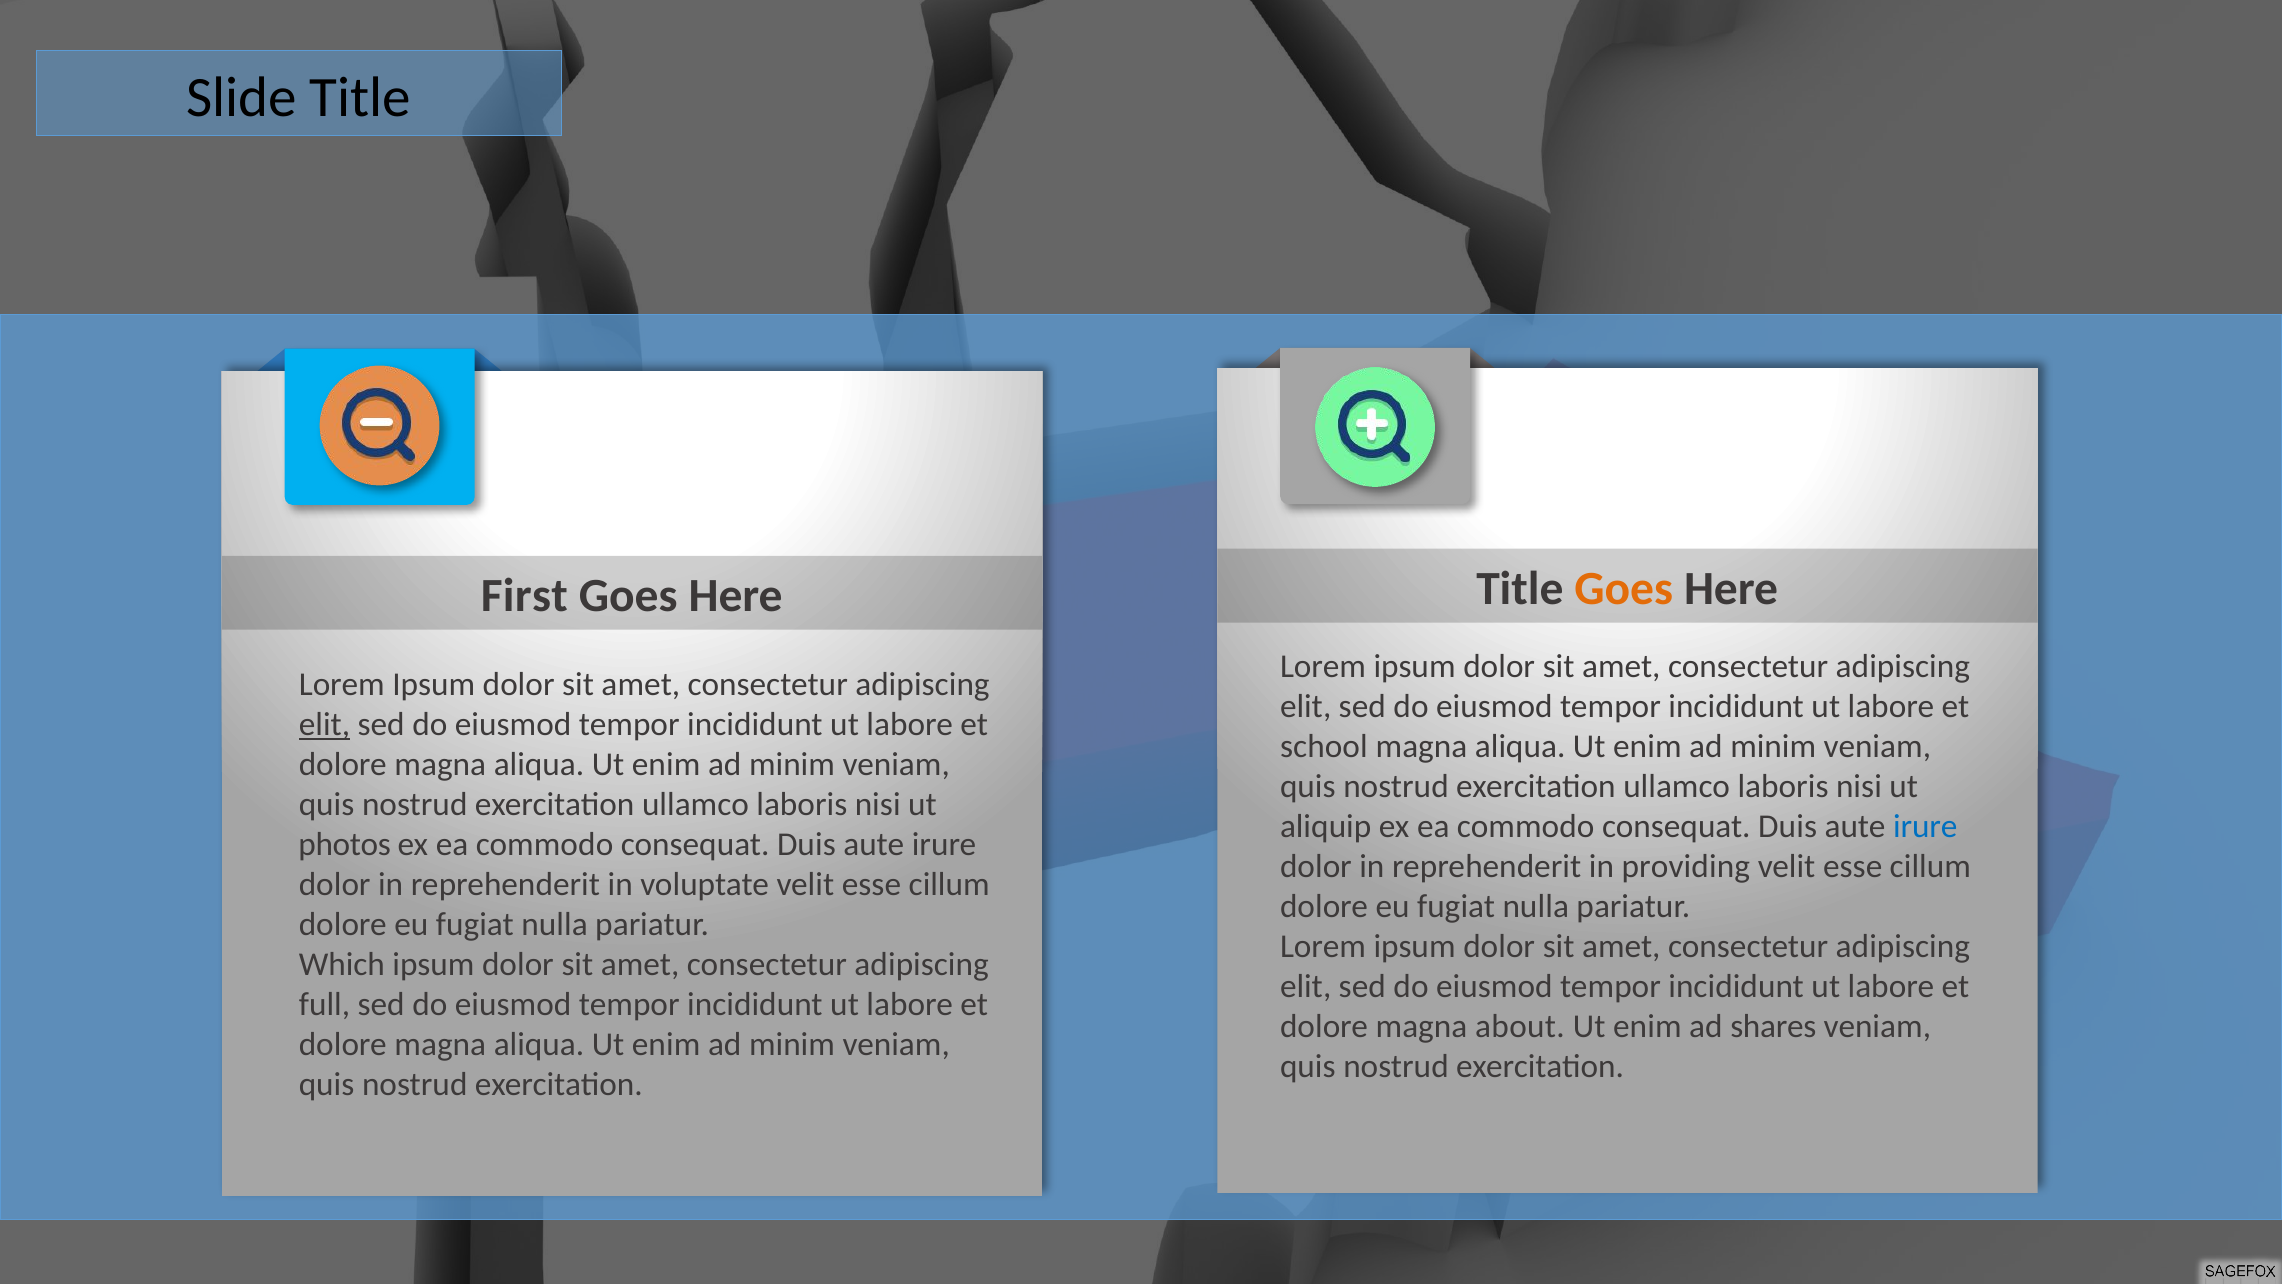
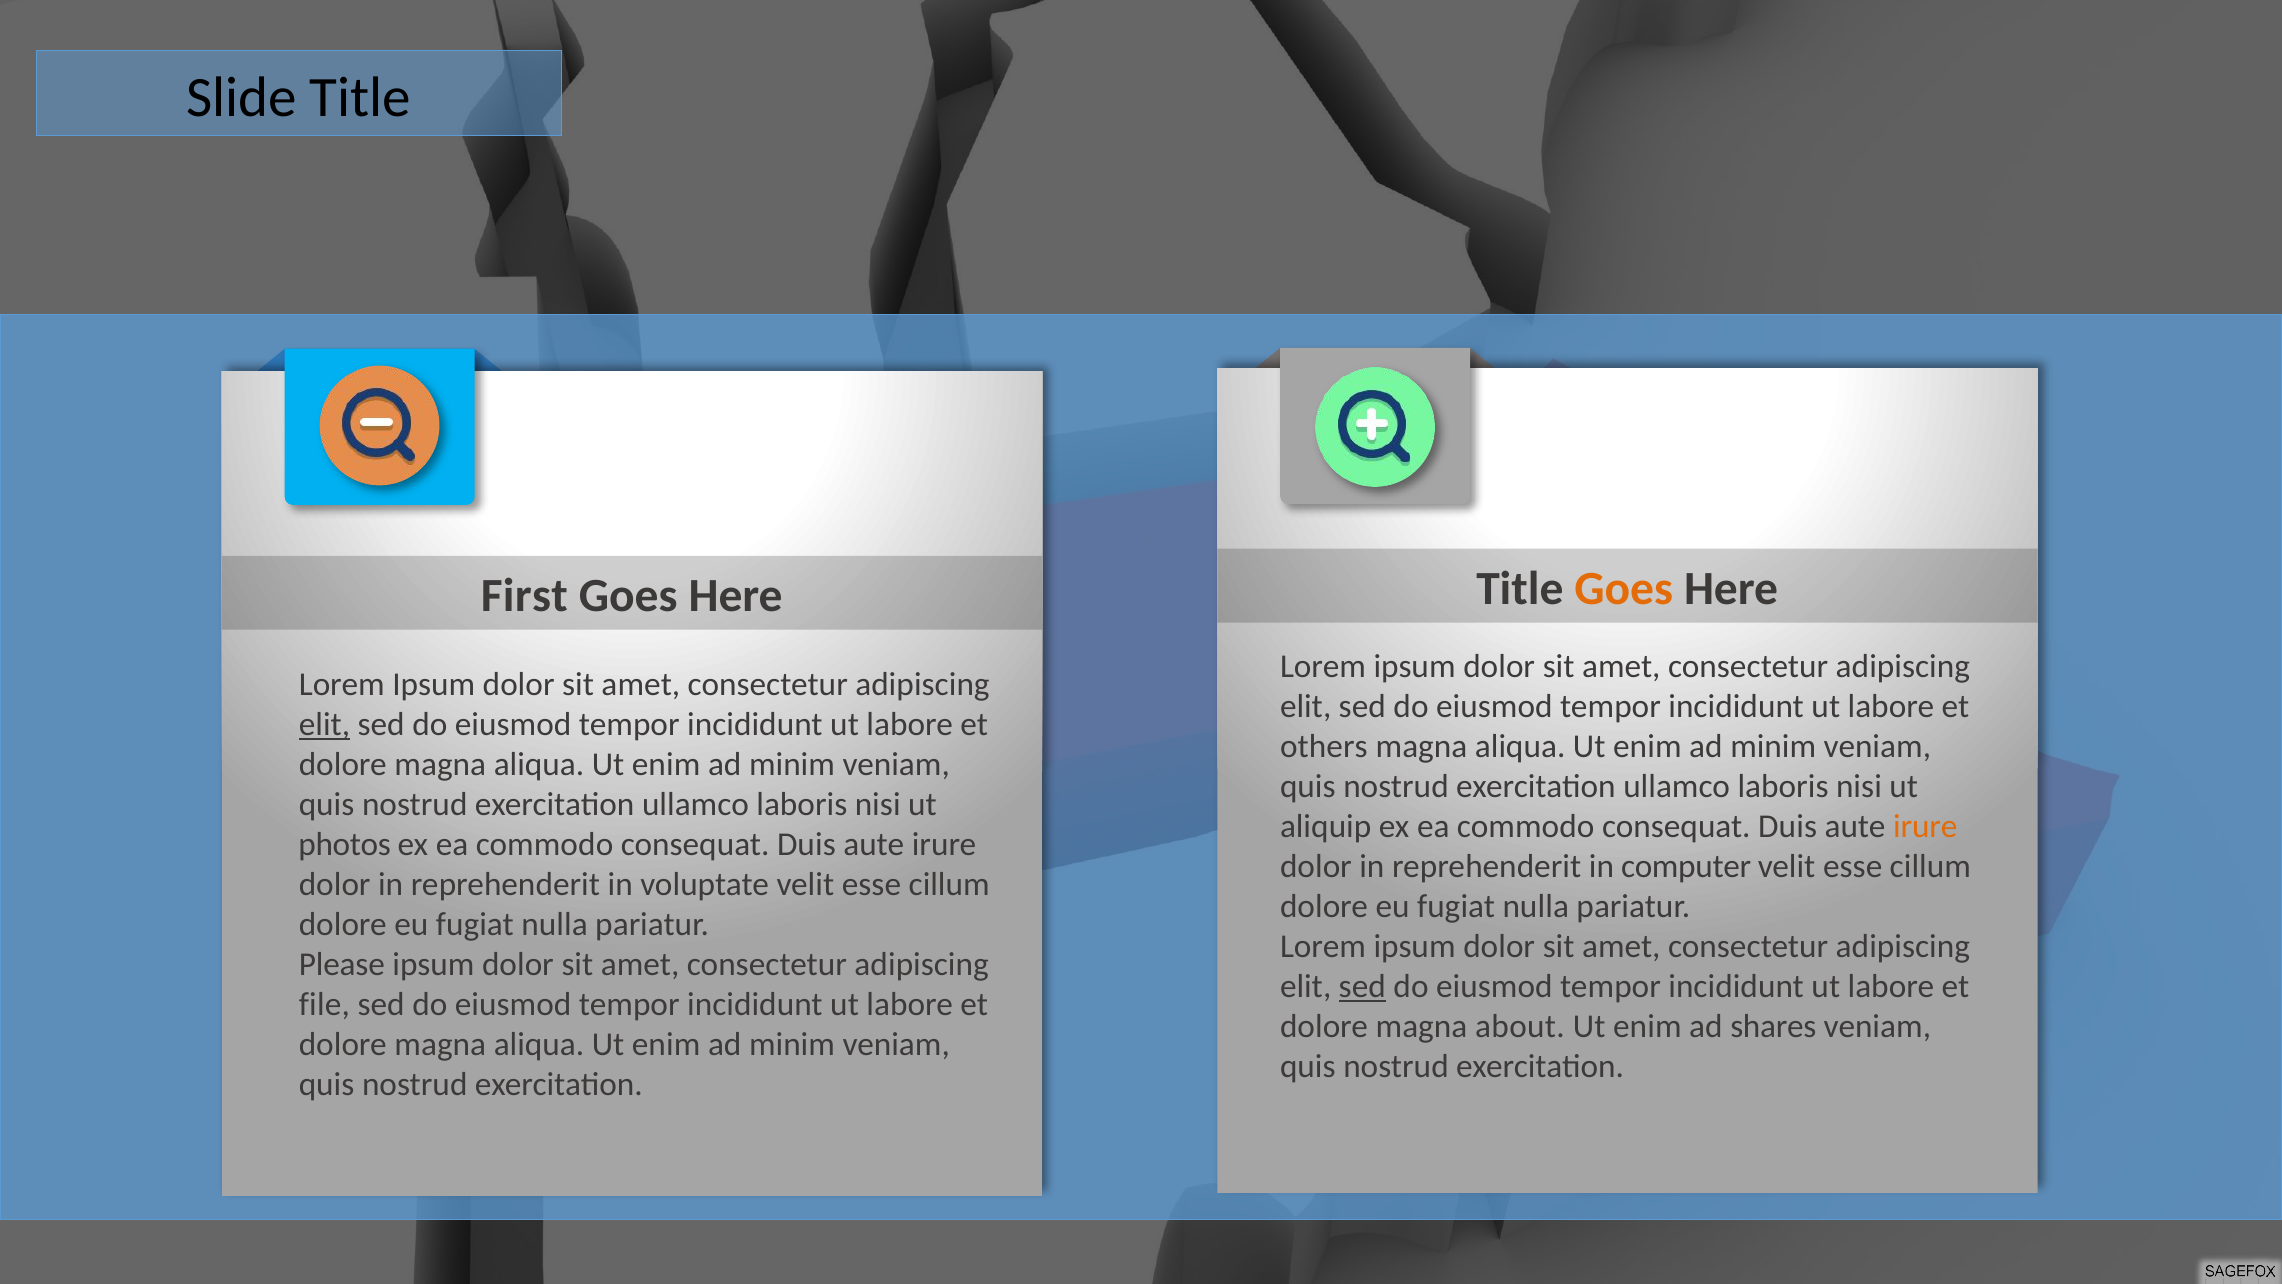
school: school -> others (1324, 746)
irure colour: blue -> orange (1925, 826)
providing: providing -> computer (1686, 866)
Which: Which -> Please (342, 964)
sed underline: none -> present (1362, 986)
full: full -> file (324, 1004)
